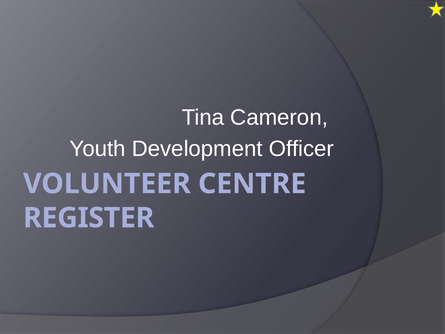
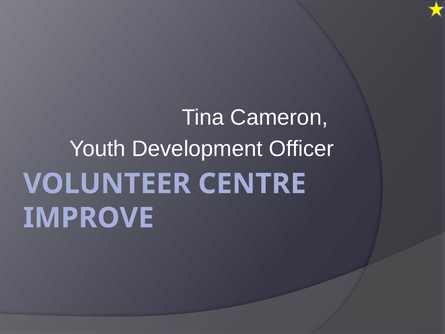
REGISTER: REGISTER -> IMPROVE (89, 218)
